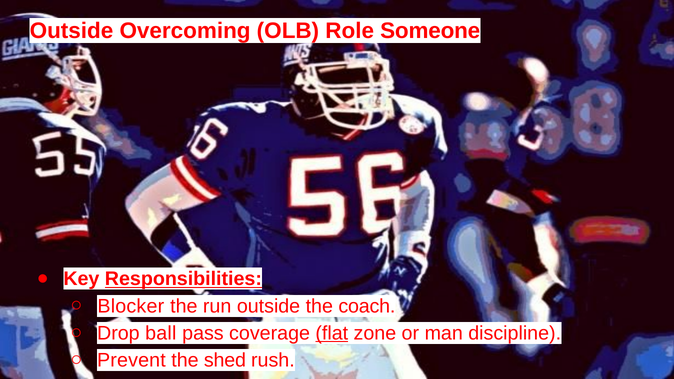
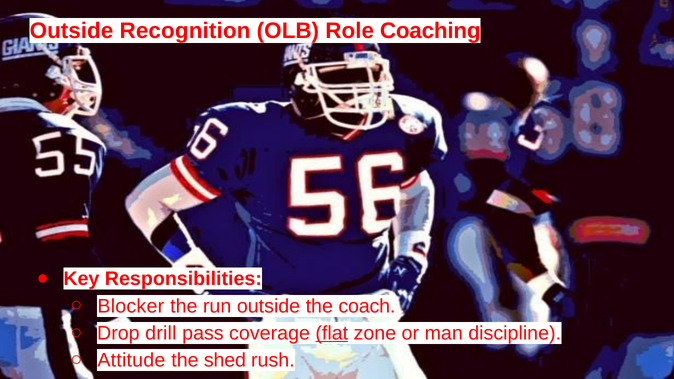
Overcoming: Overcoming -> Recognition (185, 31)
Someone: Someone -> Coaching (430, 31)
Responsibilities underline: present -> none (183, 279)
ball: ball -> drill (161, 333)
Prevent: Prevent -> Attitude (131, 360)
